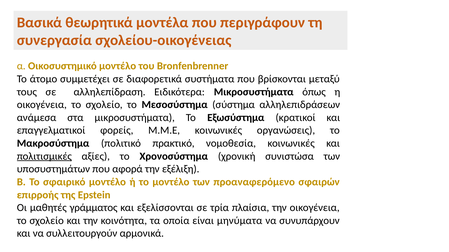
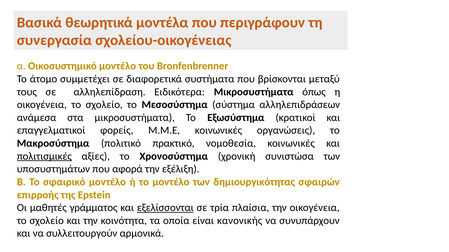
προαναφερόμενο: προαναφερόμενο -> δημιουργικότητας (254, 182)
εξελίσσονται underline: none -> present (165, 208)
μηνύματα: μηνύματα -> κανονικής (240, 221)
